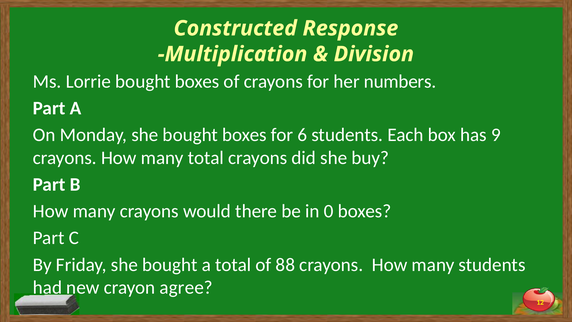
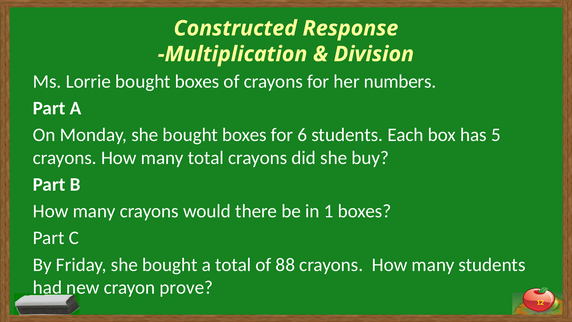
9: 9 -> 5 (496, 135)
0: 0 -> 1 (329, 211)
agree: agree -> prove (186, 287)
